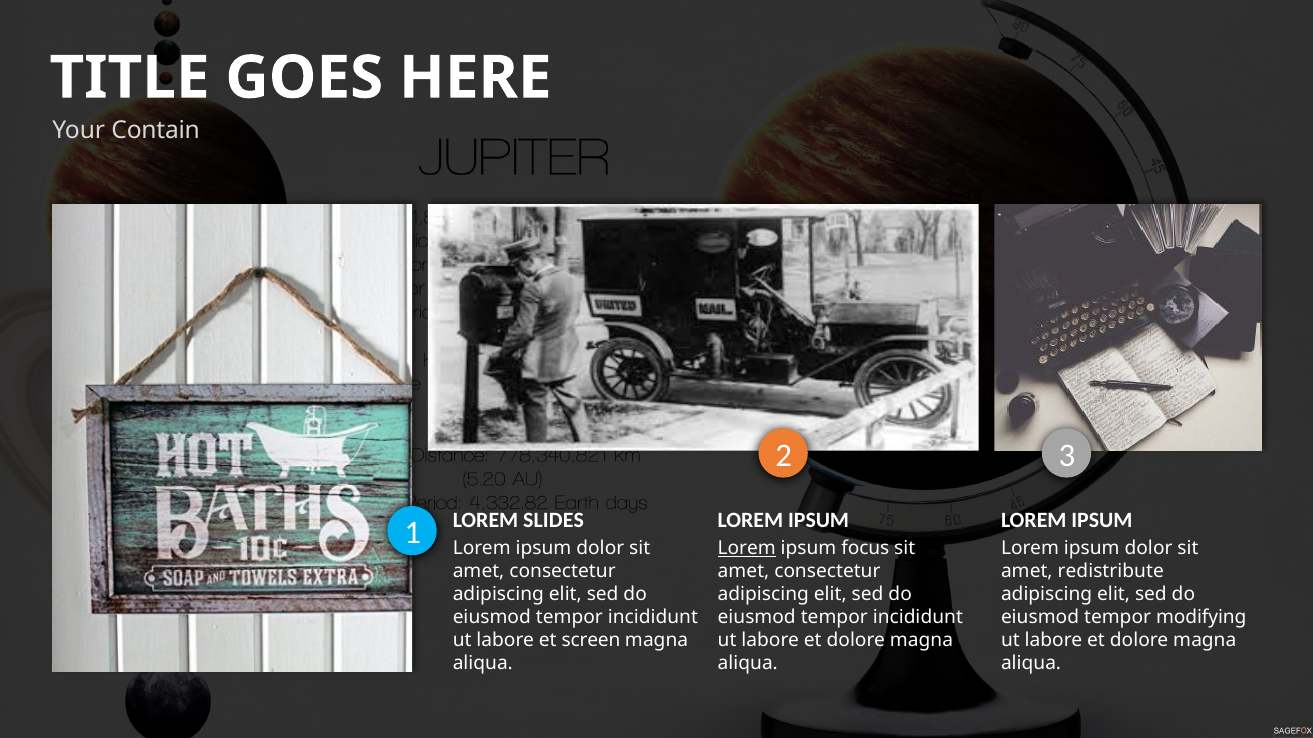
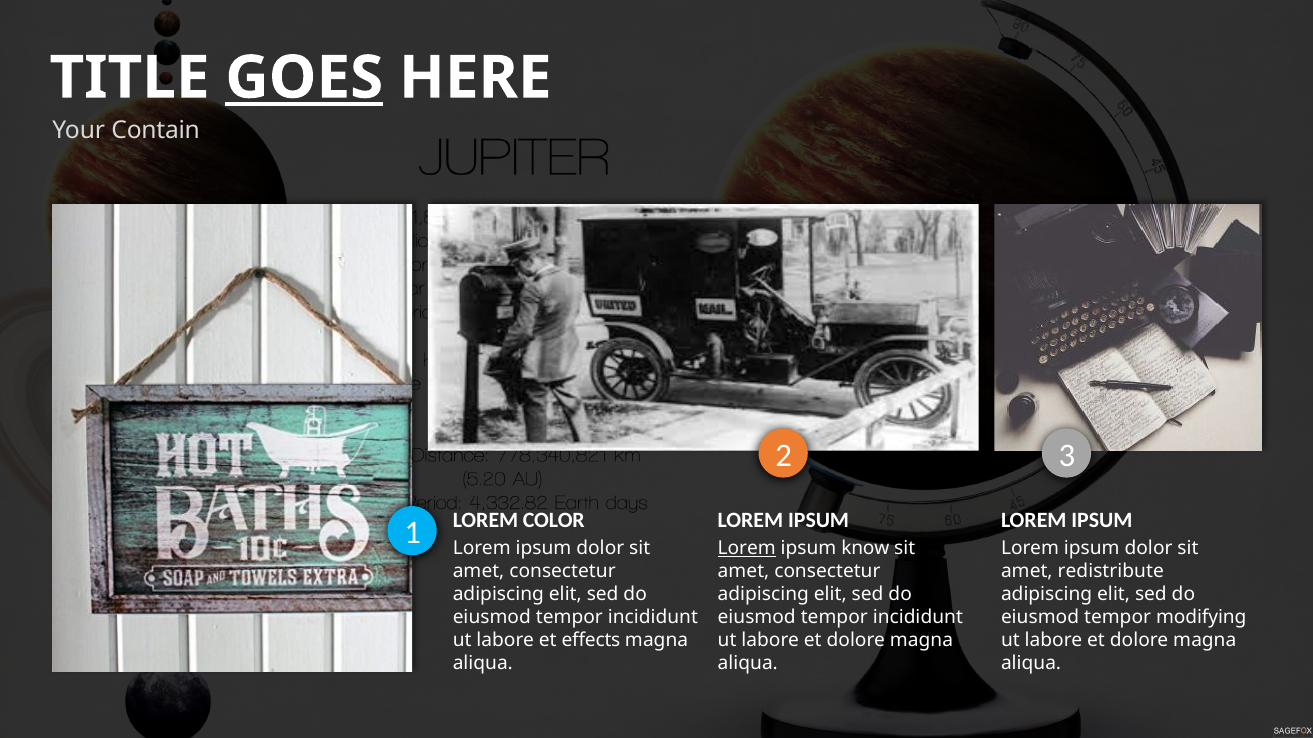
GOES underline: none -> present (304, 78)
SLIDES: SLIDES -> COLOR (554, 521)
focus: focus -> know (865, 549)
screen: screen -> effects (591, 641)
